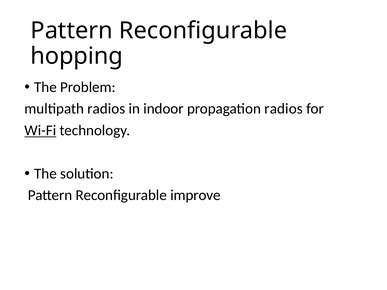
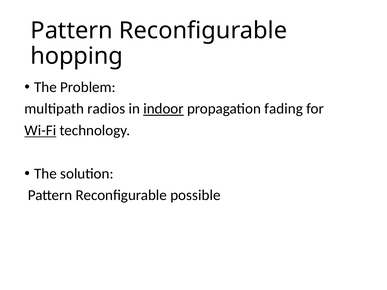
indoor underline: none -> present (163, 109)
propagation radios: radios -> fading (284, 109)
improve: improve -> possible (195, 195)
